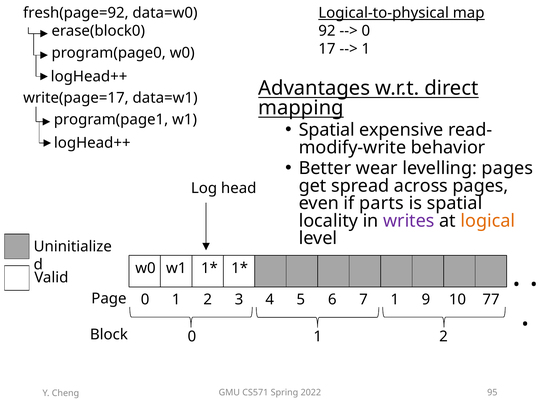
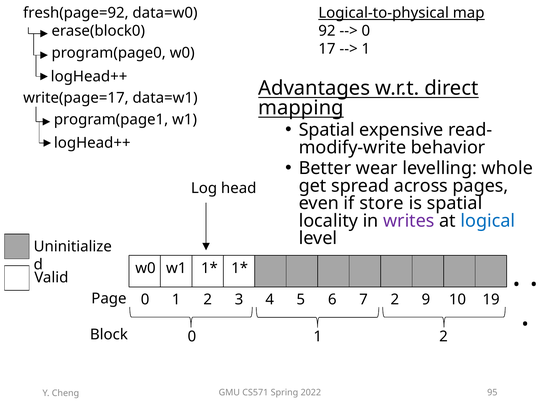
levelling pages: pages -> whole (507, 168)
parts: parts -> store (382, 203)
logical colour: orange -> blue (488, 221)
7 1: 1 -> 2 (395, 300)
77: 77 -> 19 (491, 300)
